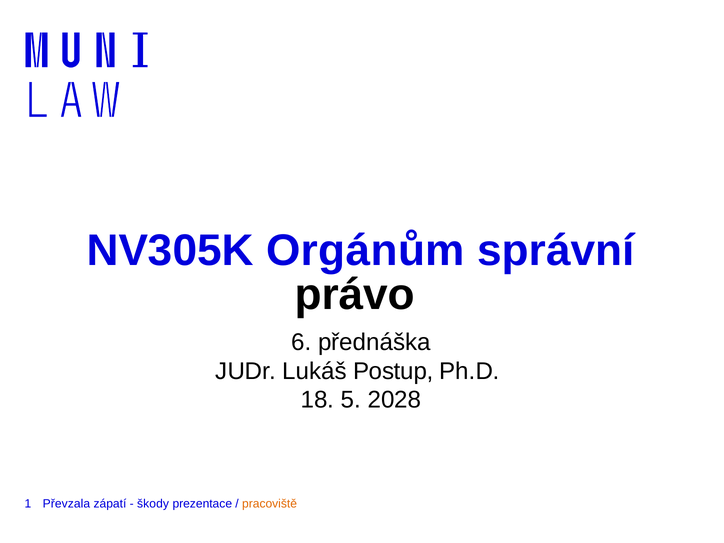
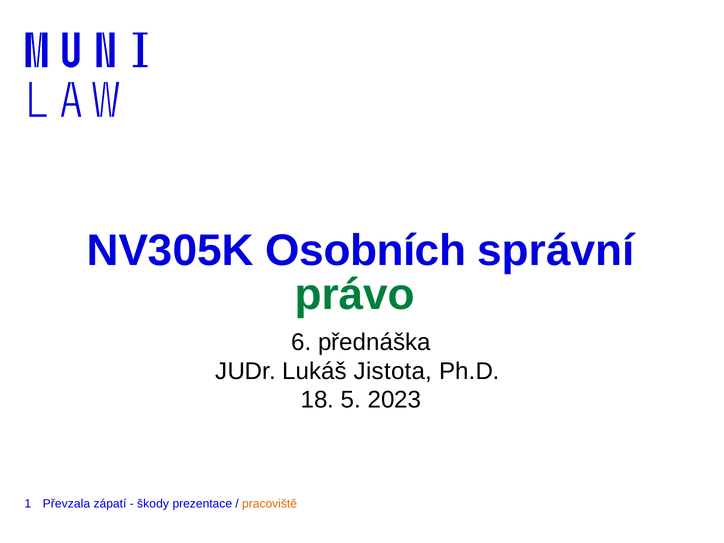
Orgánům: Orgánům -> Osobních (366, 250)
právo colour: black -> green (355, 295)
Postup: Postup -> Jistota (393, 371)
2028: 2028 -> 2023 (394, 400)
